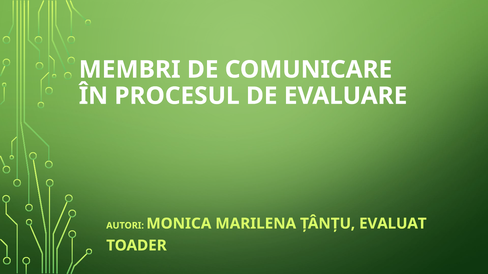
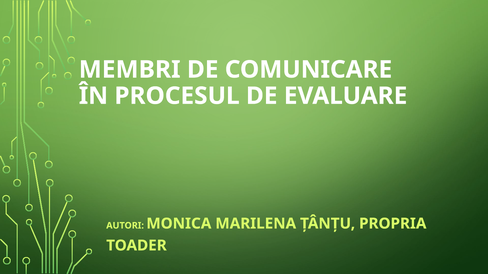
EVALUAT: EVALUAT -> PROPRIA (393, 224)
